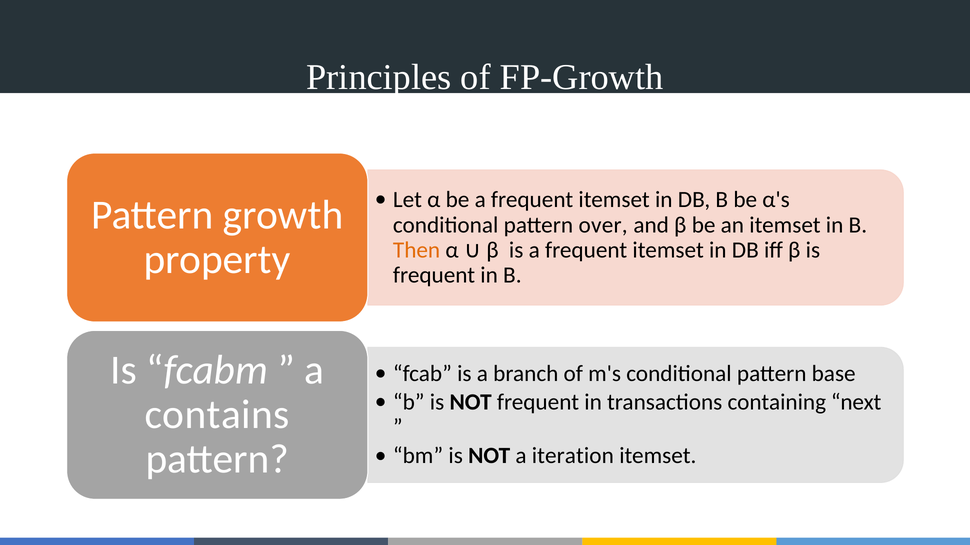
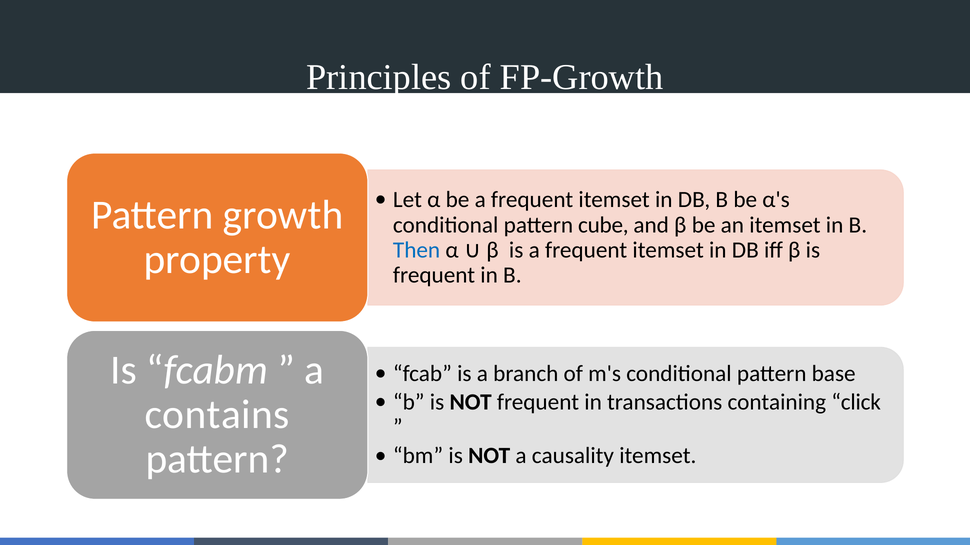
over: over -> cube (603, 225)
Then colour: orange -> blue (417, 250)
next: next -> click (856, 403)
iteration: iteration -> causality (573, 456)
